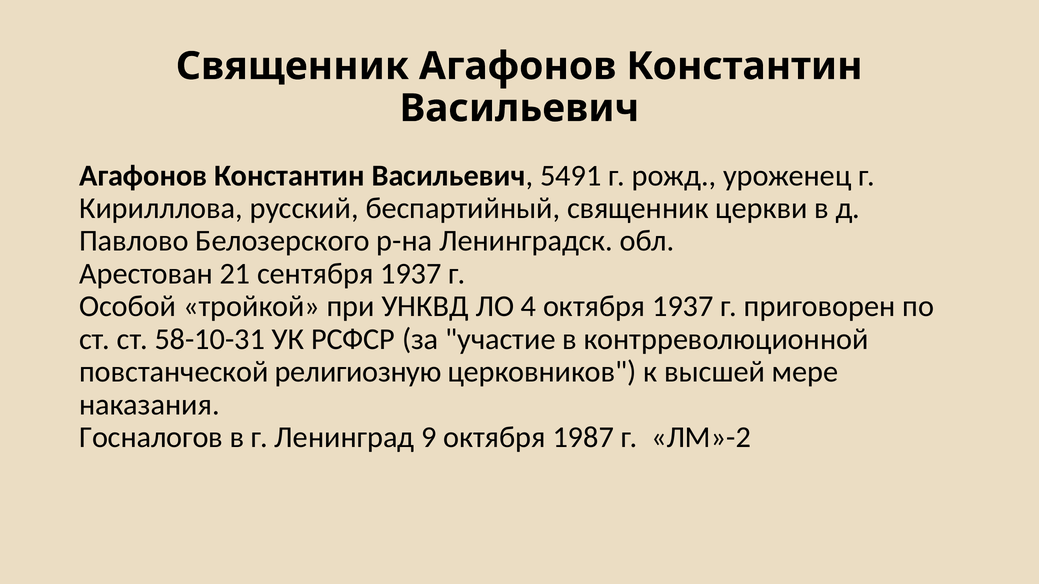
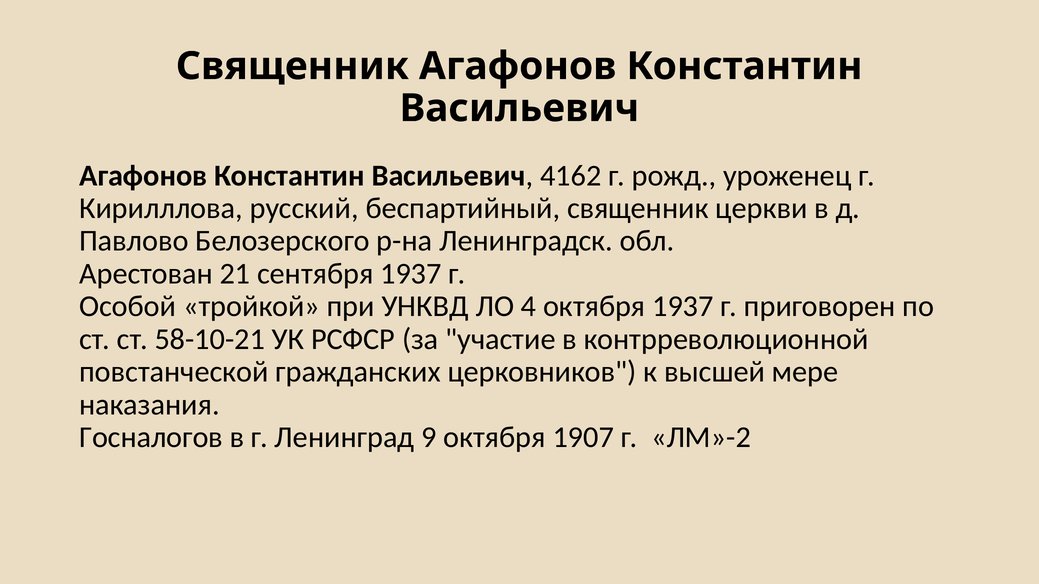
5491: 5491 -> 4162 (571, 176)
58-10-31: 58-10-31 -> 58-10-21 (210, 339)
религиозную: религиозную -> гражданских (358, 372)
1987: 1987 -> 1907 (583, 438)
